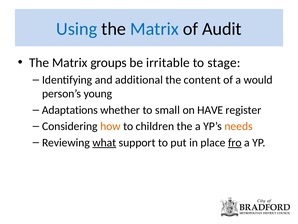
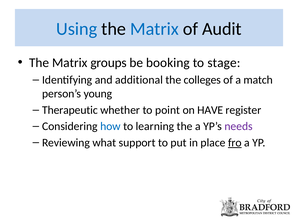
irritable: irritable -> booking (168, 63)
content: content -> colleges (202, 80)
would: would -> match (258, 80)
Adaptations: Adaptations -> Therapeutic (70, 110)
small: small -> point (168, 110)
how colour: orange -> blue (110, 126)
children: children -> learning (155, 126)
needs colour: orange -> purple (239, 126)
what underline: present -> none (104, 142)
